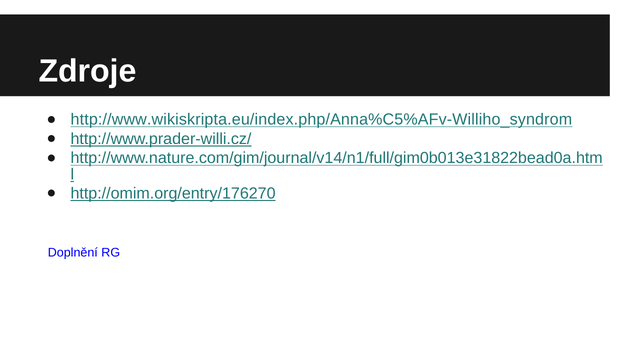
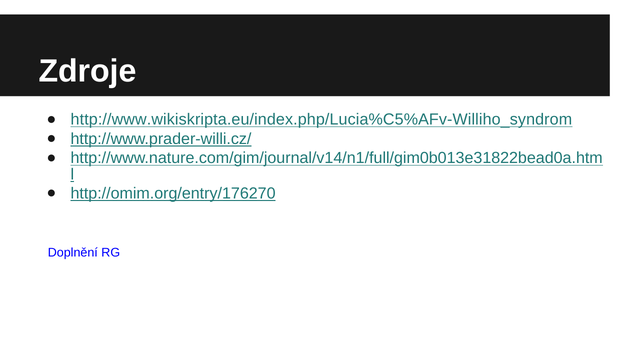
http://www.wikiskripta.eu/index.php/Anna%C5%AFv-Williho_syndrom: http://www.wikiskripta.eu/index.php/Anna%C5%AFv-Williho_syndrom -> http://www.wikiskripta.eu/index.php/Lucia%C5%AFv-Williho_syndrom (321, 120)
